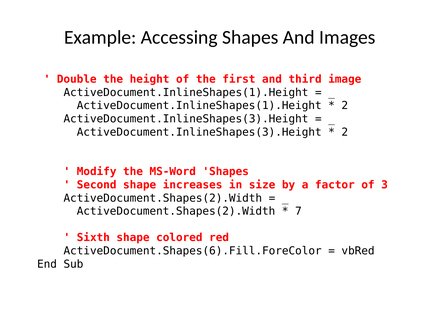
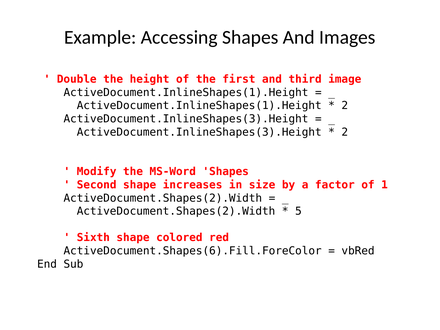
3: 3 -> 1 (385, 185)
7: 7 -> 5 (298, 211)
